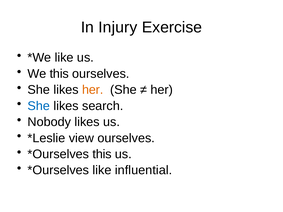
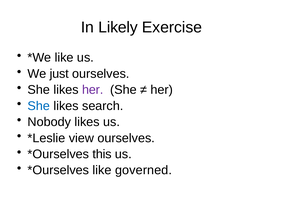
Injury: Injury -> Likely (118, 27)
We this: this -> just (59, 74)
her colour: orange -> purple (93, 90)
influential: influential -> governed (144, 170)
